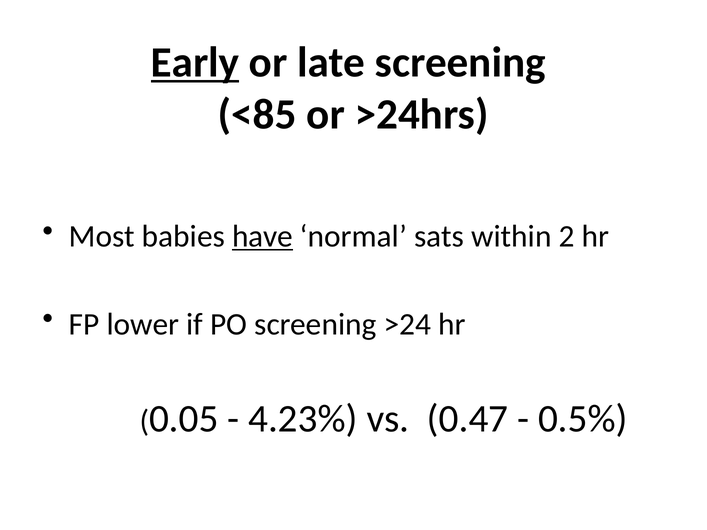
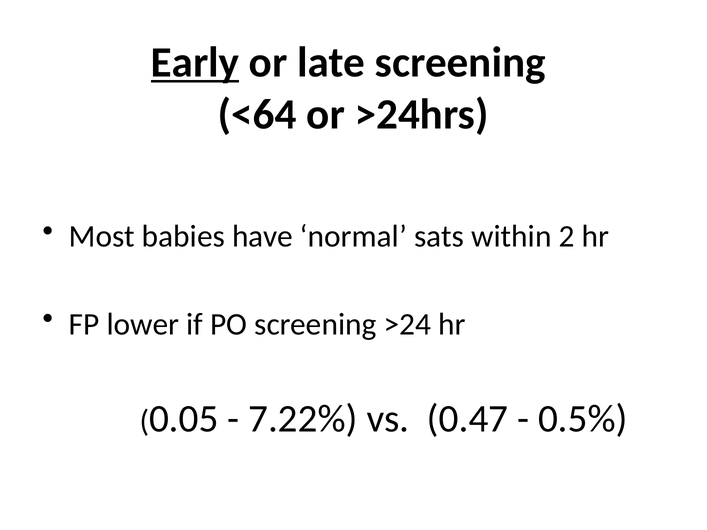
<85: <85 -> <64 (257, 114)
have underline: present -> none (263, 236)
4.23%: 4.23% -> 7.22% (303, 419)
